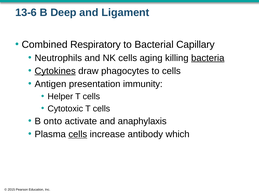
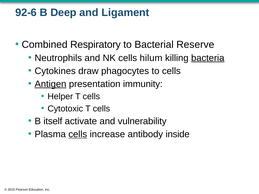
13-6: 13-6 -> 92-6 (26, 13)
Capillary: Capillary -> Reserve (195, 45)
aging: aging -> hilum (151, 58)
Cytokines underline: present -> none (55, 71)
Antigen underline: none -> present (50, 84)
onto: onto -> itself (53, 121)
anaphylaxis: anaphylaxis -> vulnerability (142, 121)
which: which -> inside (178, 134)
